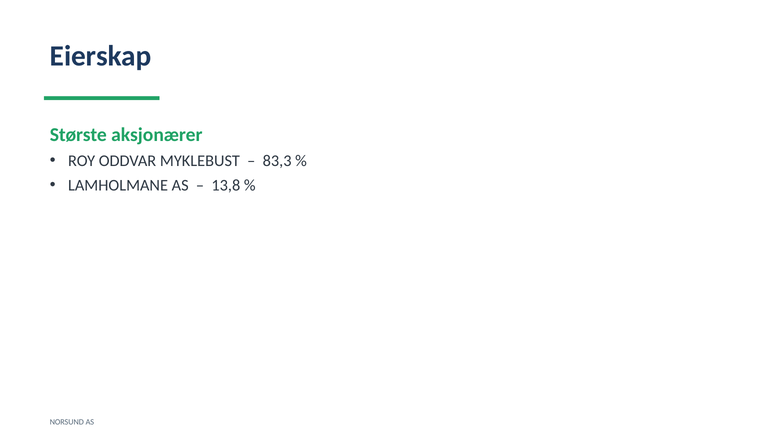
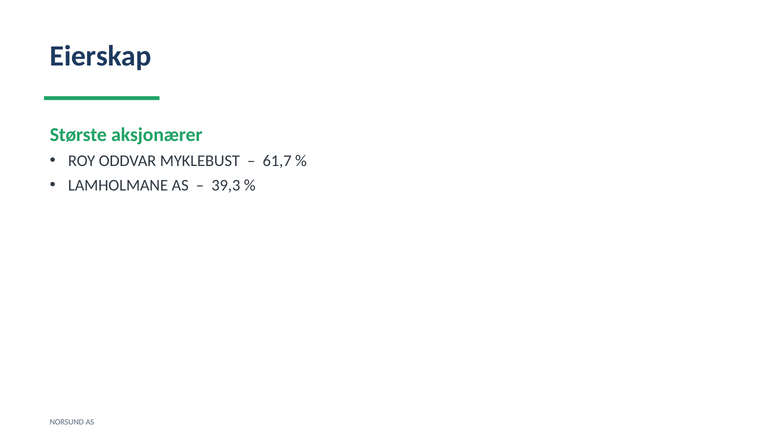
83,3: 83,3 -> 61,7 (277, 161)
13,8: 13,8 -> 39,3 (226, 185)
